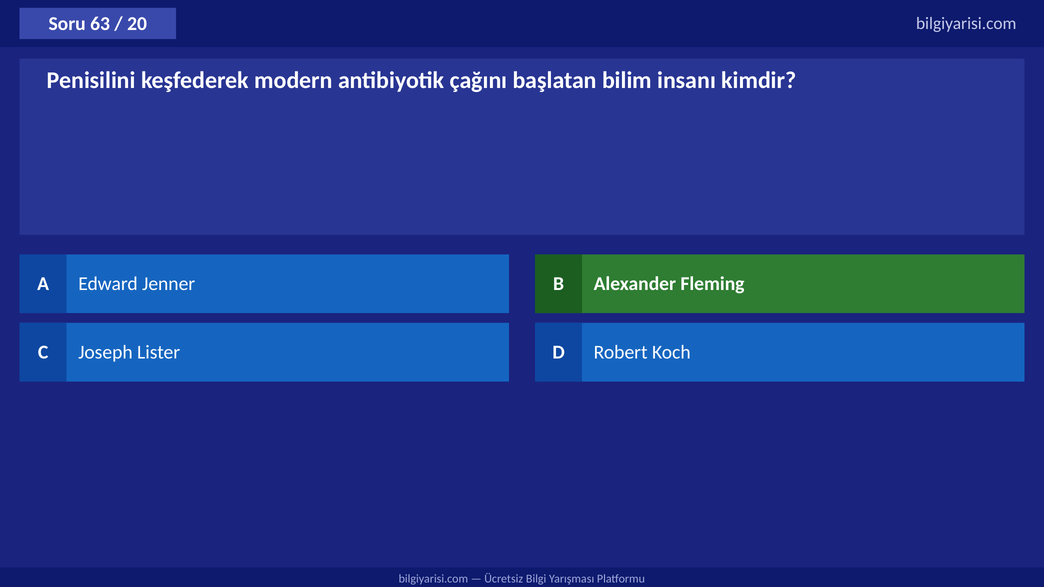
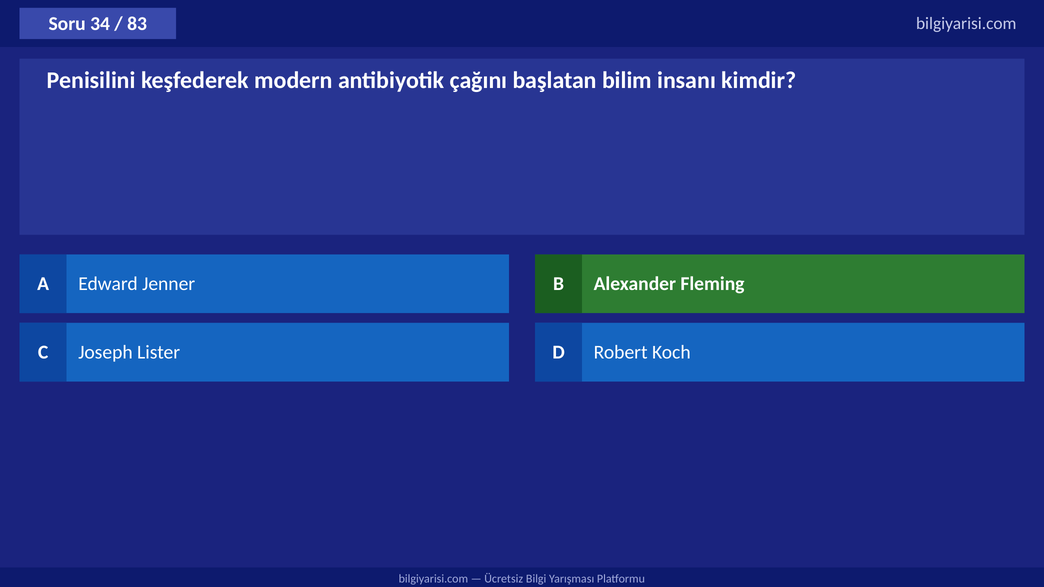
63: 63 -> 34 (100, 24)
20: 20 -> 83 (137, 24)
